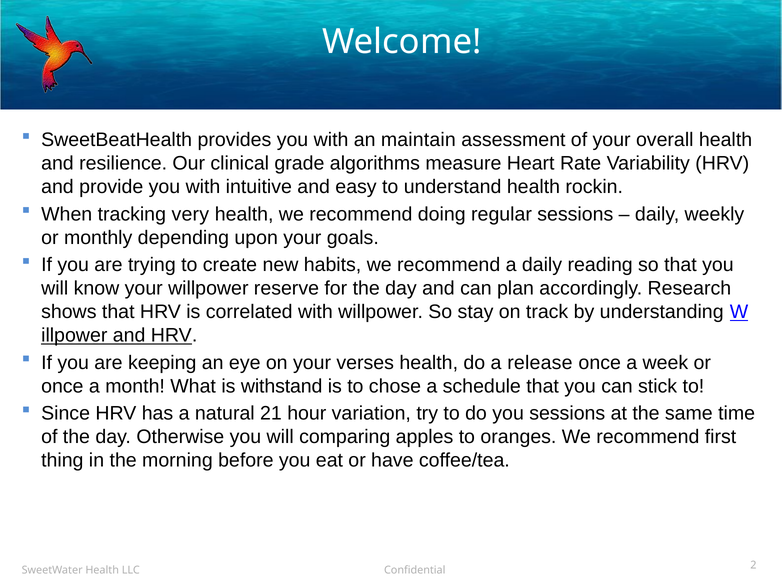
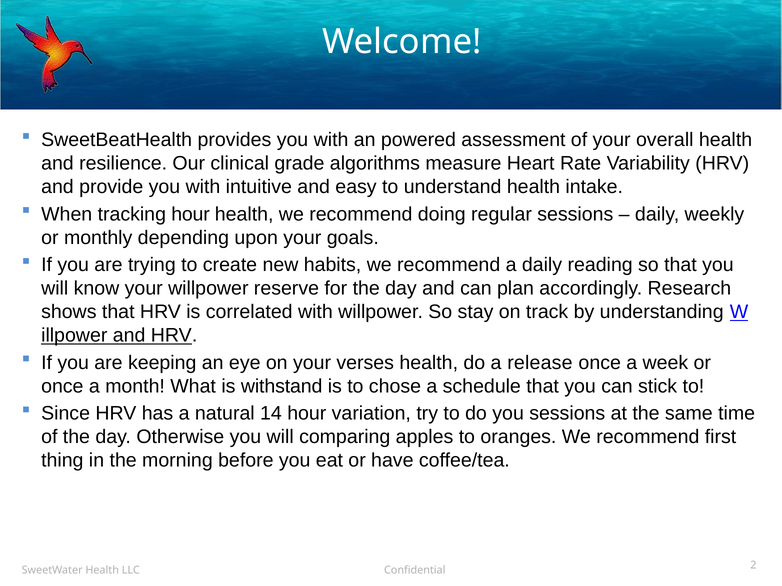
maintain: maintain -> powered (418, 140)
rockin: rockin -> intake (594, 187)
tracking very: very -> hour (191, 214)
21: 21 -> 14 (271, 414)
